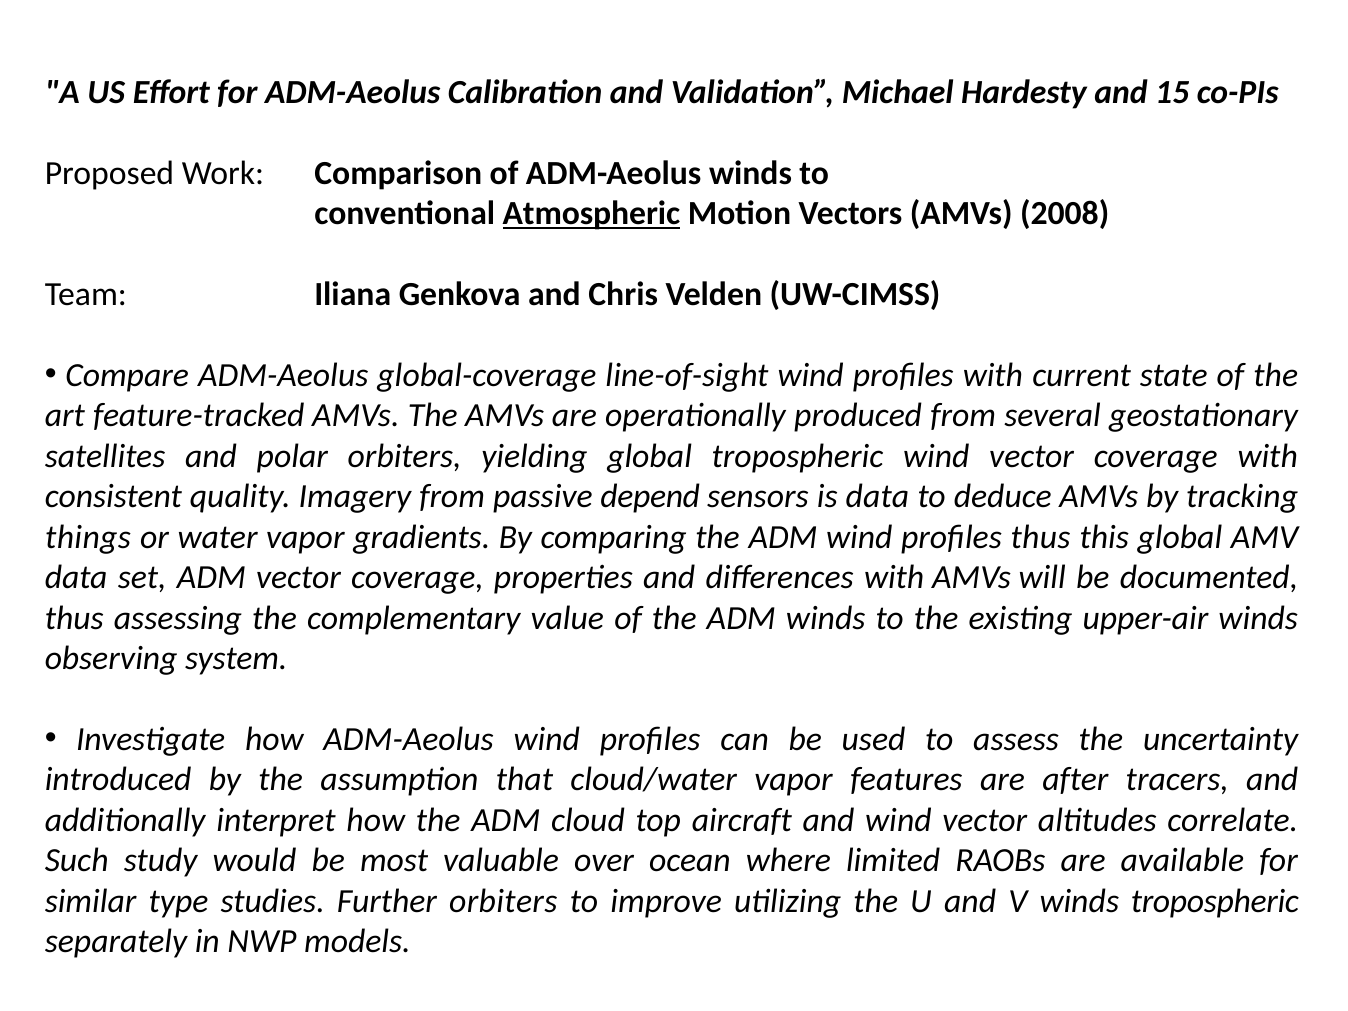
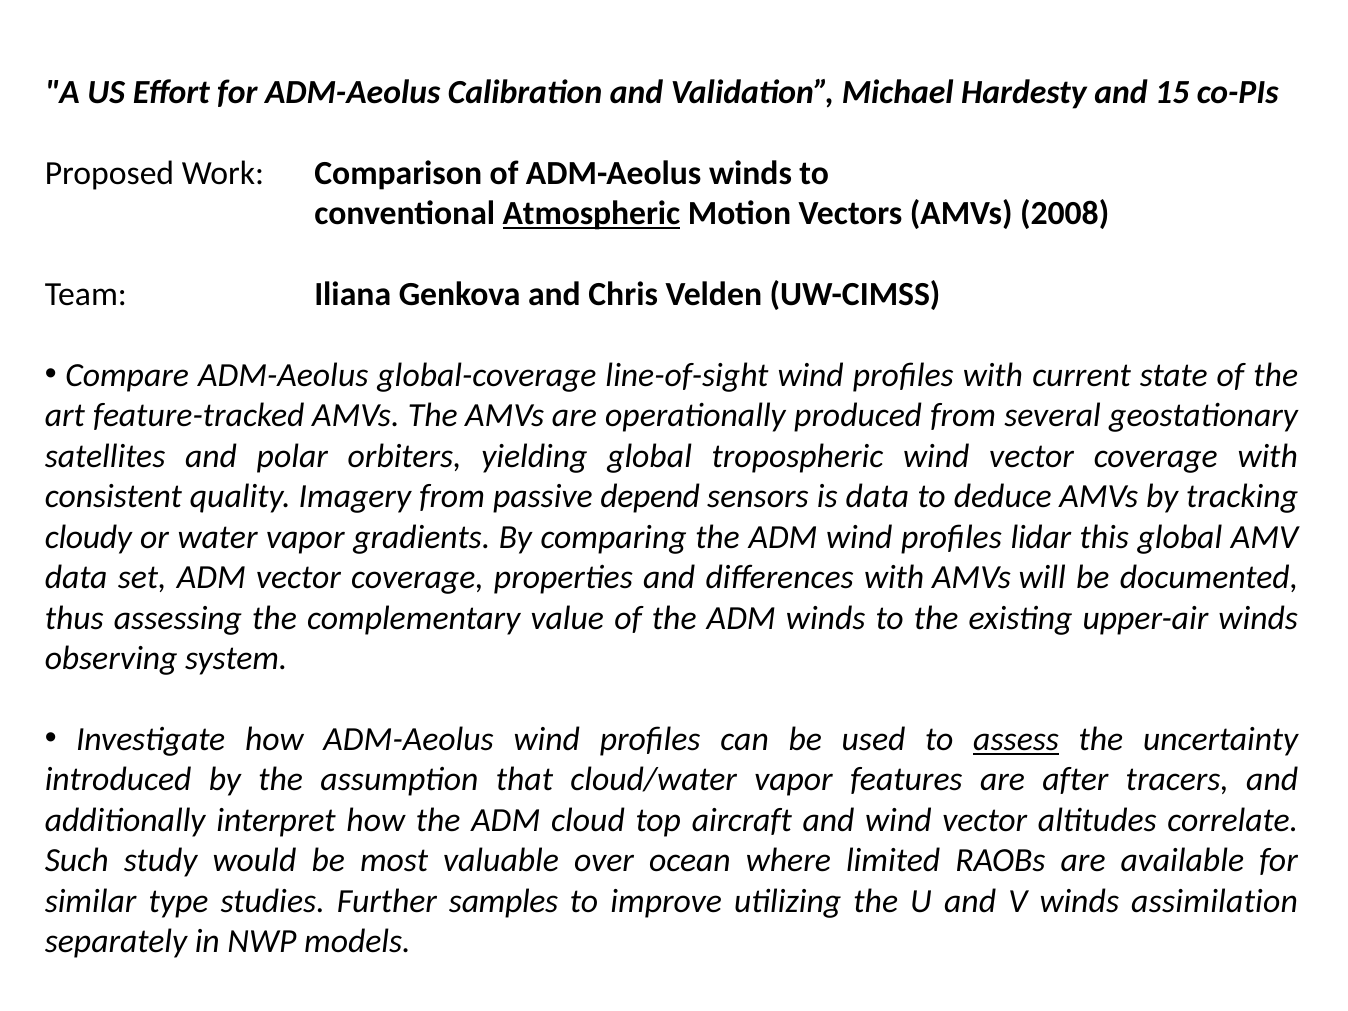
things: things -> cloudy (88, 537)
profiles thus: thus -> lidar (1041, 537)
assess underline: none -> present (1016, 739)
Further orbiters: orbiters -> samples (504, 901)
winds tropospheric: tropospheric -> assimilation (1215, 901)
